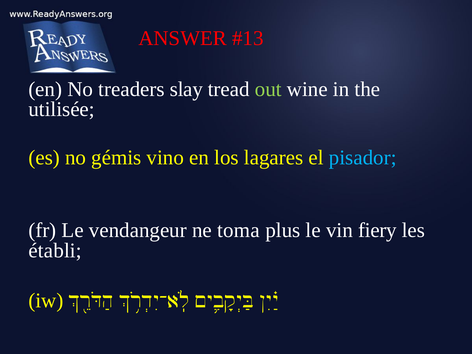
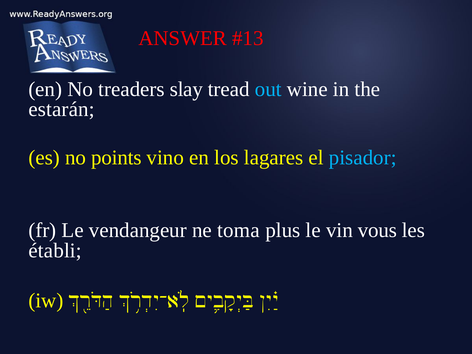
out colour: light green -> light blue (268, 89)
utilisée: utilisée -> estarán (62, 109)
gémis: gémis -> points (116, 158)
fiery: fiery -> vous (377, 230)
